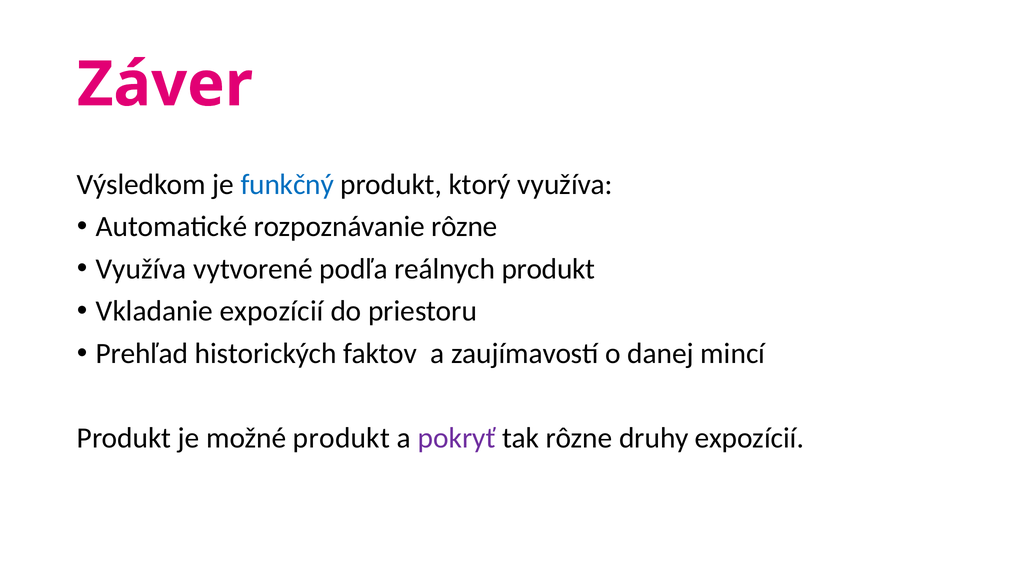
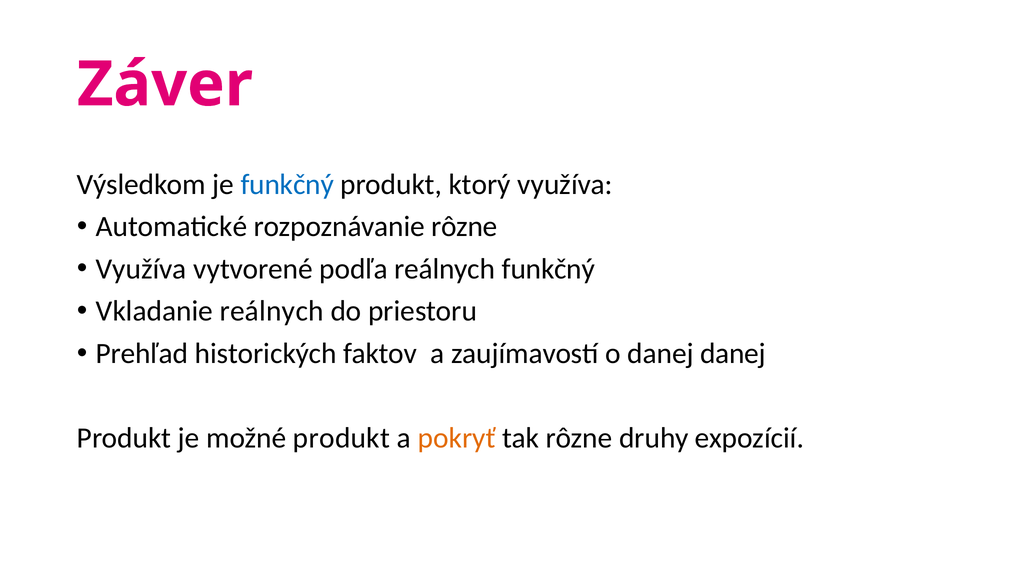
reálnych produkt: produkt -> funkčný (548, 269)
Vkladanie expozícií: expozícií -> reálnych (272, 312)
danej mincí: mincí -> danej (733, 354)
pokryť colour: purple -> orange (457, 438)
